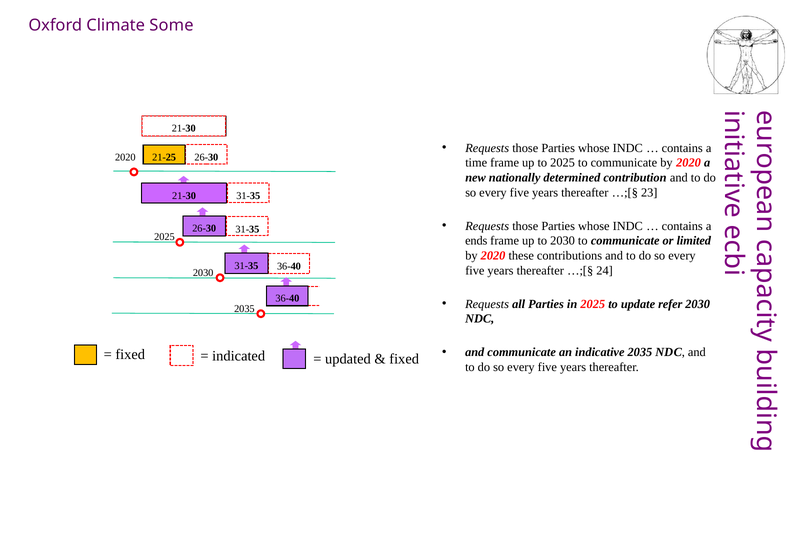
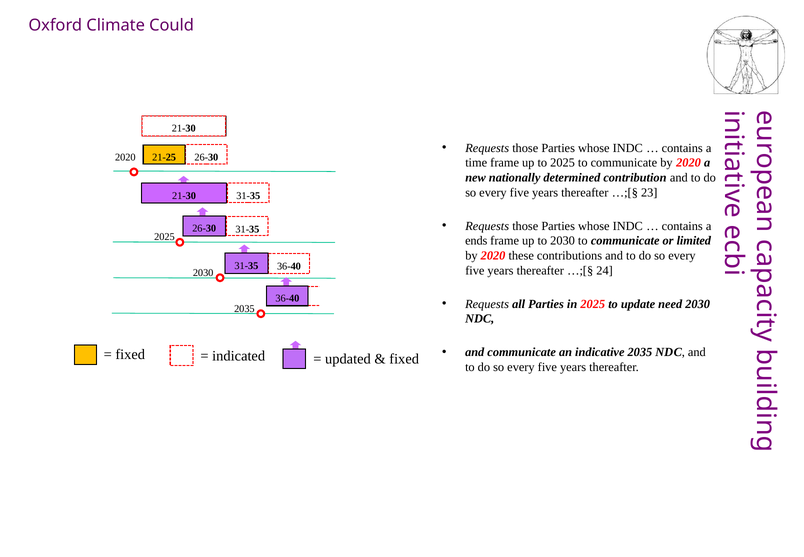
Some: Some -> Could (172, 25)
refer: refer -> need (670, 304)
